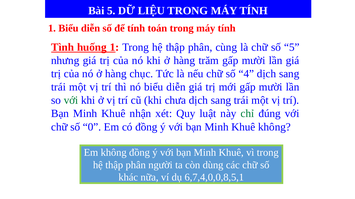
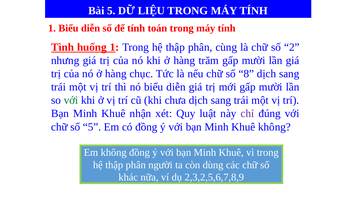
số 5: 5 -> 2 (292, 47)
4: 4 -> 8 (246, 74)
chỉ colour: green -> purple (248, 114)
số 0: 0 -> 5 (92, 127)
6,7,4,0,0,8,5,1: 6,7,4,0,0,8,5,1 -> 2,3,2,5,6,7,8,9 (214, 178)
